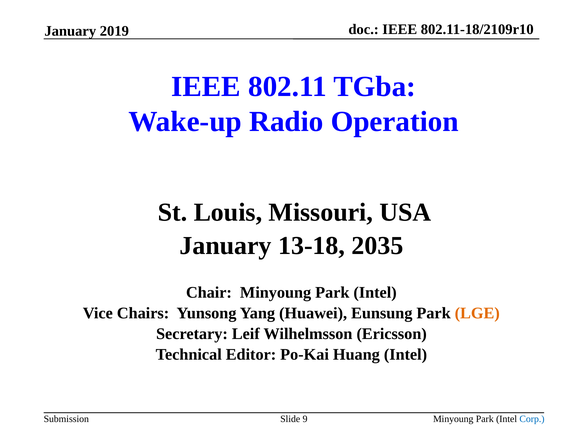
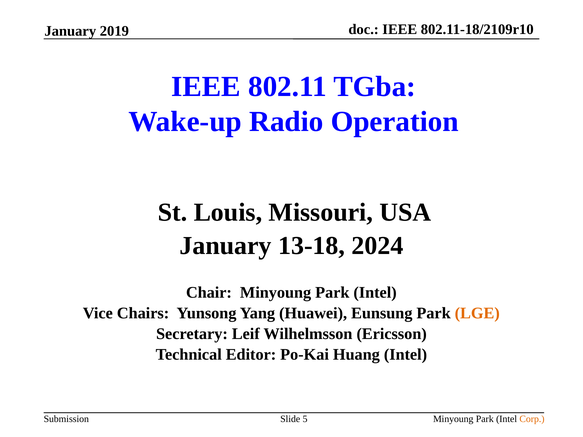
2035: 2035 -> 2024 (377, 246)
9: 9 -> 5 (305, 419)
Corp colour: blue -> orange (532, 419)
